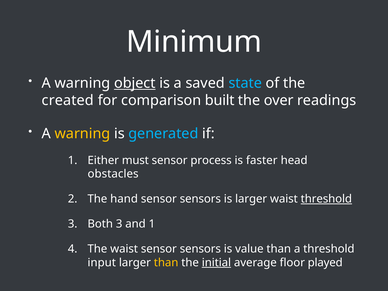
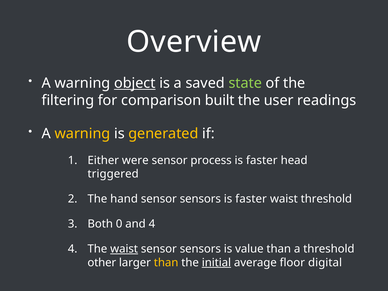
Minimum: Minimum -> Overview (194, 42)
state colour: light blue -> light green (245, 83)
created: created -> filtering (68, 100)
over: over -> user (279, 100)
generated colour: light blue -> yellow (163, 134)
must: must -> were (135, 160)
obstacles: obstacles -> triggered (113, 174)
larger: larger -> faster (251, 199)
threshold underline: present -> none (326, 199)
Both 3: 3 -> 0 (119, 224)
and 1: 1 -> 4 (152, 224)
waist underline: none -> present (124, 249)
input: input -> other (102, 263)
played: played -> digital (325, 263)
